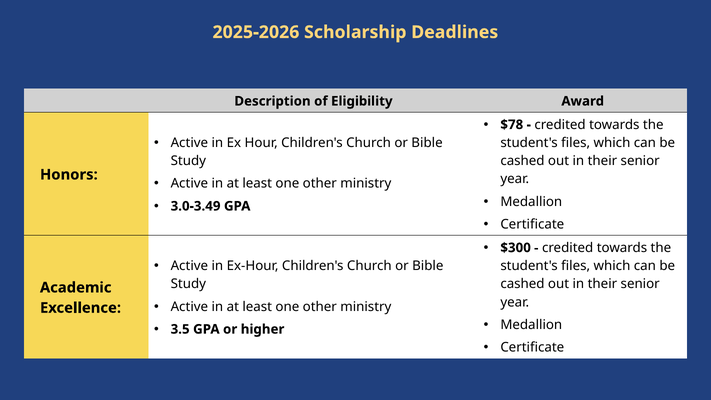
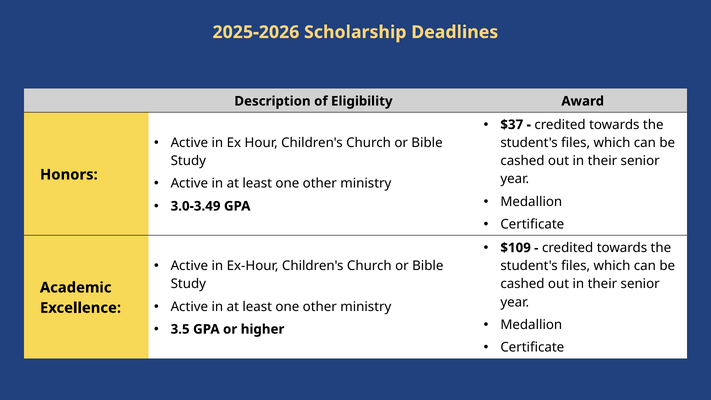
$78: $78 -> $37 (512, 125)
$300: $300 -> $109 (516, 248)
